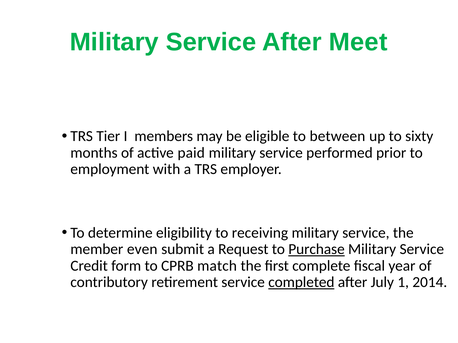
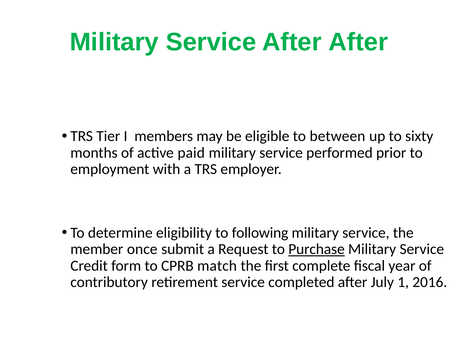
After Meet: Meet -> After (358, 42)
receiving: receiving -> following (260, 233)
even: even -> once (142, 250)
completed underline: present -> none (301, 283)
2014: 2014 -> 2016 (430, 283)
